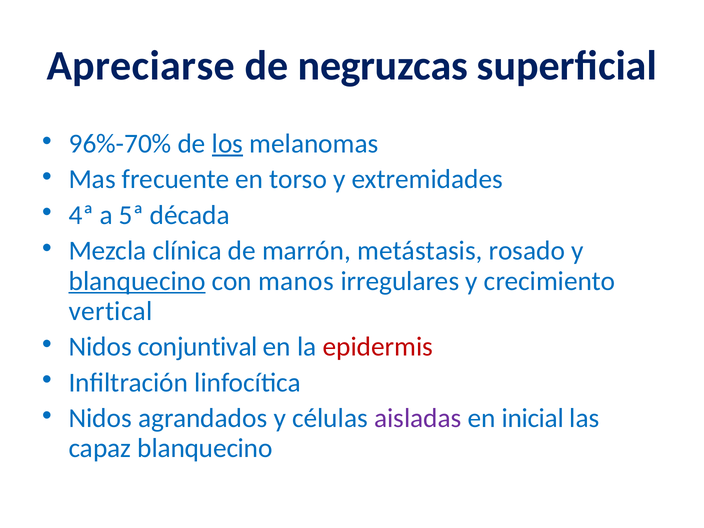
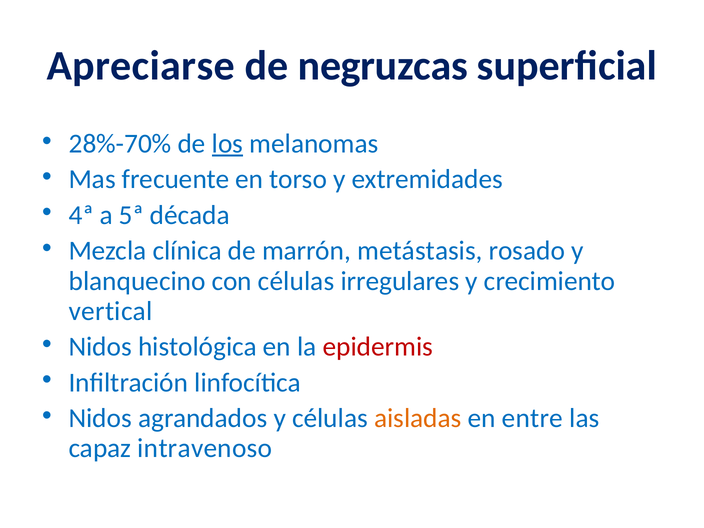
96%-70%: 96%-70% -> 28%-70% (120, 144)
blanquecino underline: present -> none (137, 281)
con manos: manos -> células (296, 281)
conjuntival: conjuntival -> histológica (197, 347)
aisladas colour: purple -> orange (418, 418)
inicial: inicial -> entre (532, 418)
capaz blanquecino: blanquecino -> intravenoso (205, 448)
